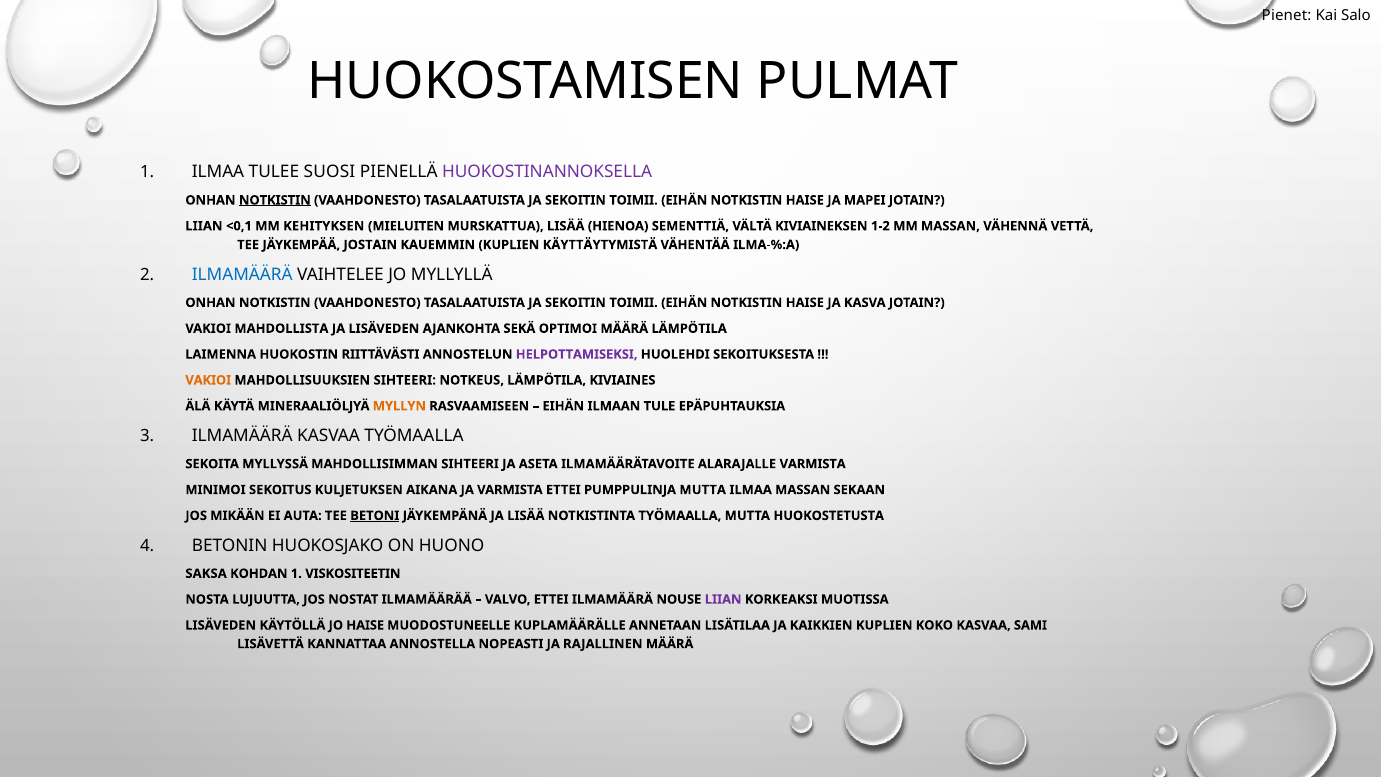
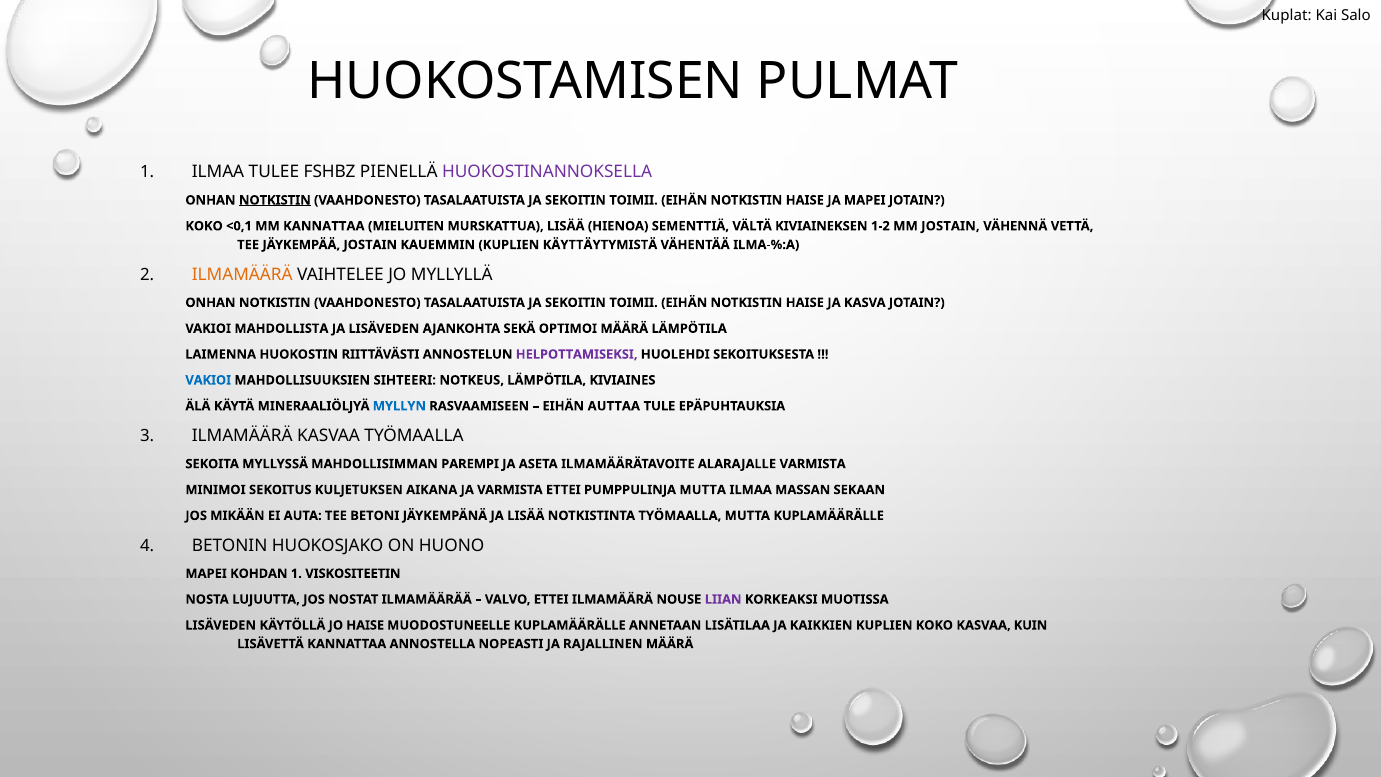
Pienet: Pienet -> Kuplat (1287, 15)
SUOSI: SUOSI -> FSHBZ (330, 172)
LIIAN: LIIAN -> KOKO (204, 226)
MM KEHITYKSEN: KEHITYKSEN -> KANNATTAA (324, 226)
MM MASSAN: MASSAN -> JOSTAIN (950, 226)
ILMAMÄÄRÄ colour: blue -> orange (242, 274)
VAKIOI colour: orange -> blue (208, 380)
MYLLYN colour: orange -> blue (399, 406)
ILMAAN: ILMAAN -> AUTTAA (614, 406)
MAHDOLLISIMMAN SIHTEERI: SIHTEERI -> PAREMPI (470, 464)
BETONI underline: present -> none (375, 516)
MUTTA HUOKOSTETUSTA: HUOKOSTETUSTA -> KUPLAMÄÄRÄLLE (829, 516)
SAKSA: SAKSA -> MAPEI (206, 573)
SAMI: SAMI -> KUIN (1030, 625)
